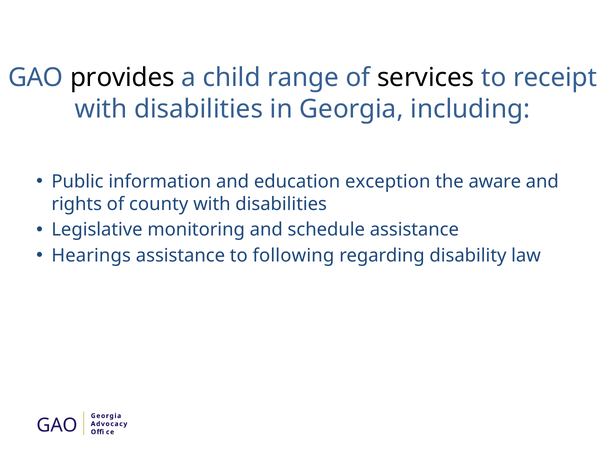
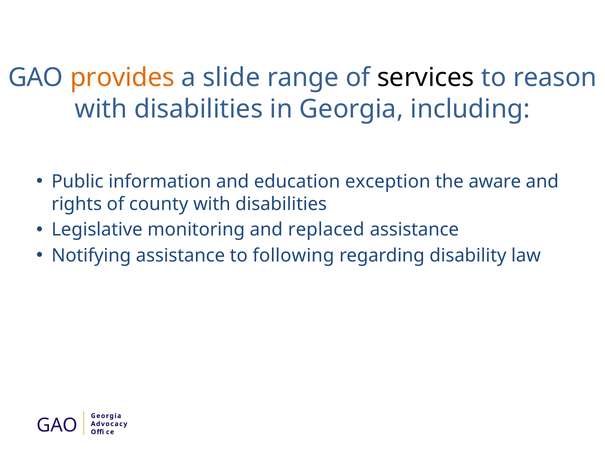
provides colour: black -> orange (122, 78)
child: child -> slide (232, 78)
receipt: receipt -> reason (555, 78)
schedule: schedule -> replaced (326, 230)
Hearings: Hearings -> Notifying (91, 256)
